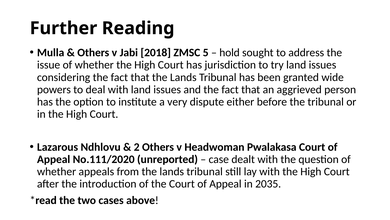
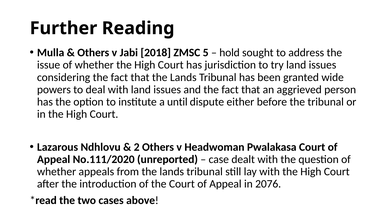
very: very -> until (177, 102)
2035: 2035 -> 2076 (268, 183)
